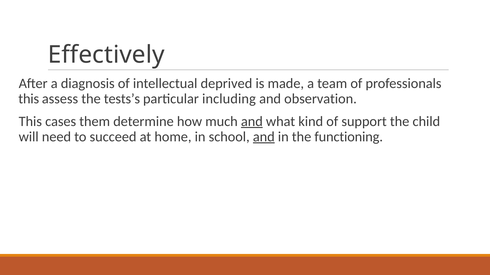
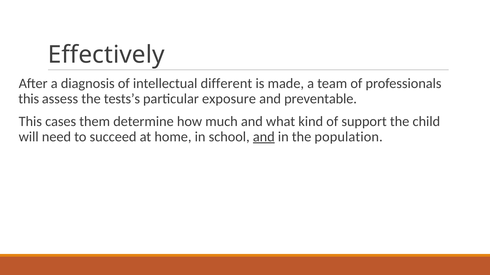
deprived: deprived -> different (226, 84)
including: including -> exposure (229, 99)
observation: observation -> preventable (321, 99)
and underline: present -> none (252, 122)
functioning: functioning -> population (349, 137)
